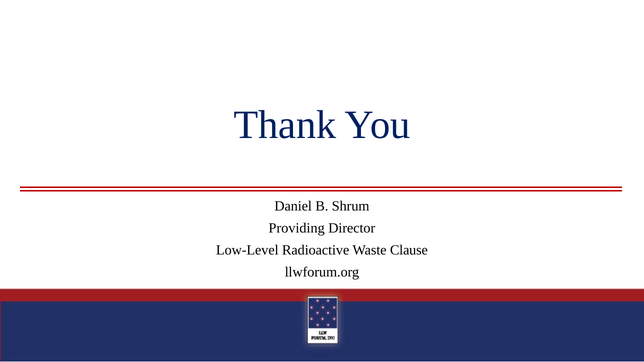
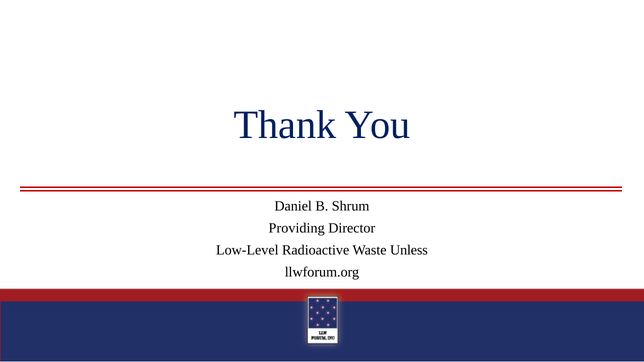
Clause: Clause -> Unless (409, 250)
